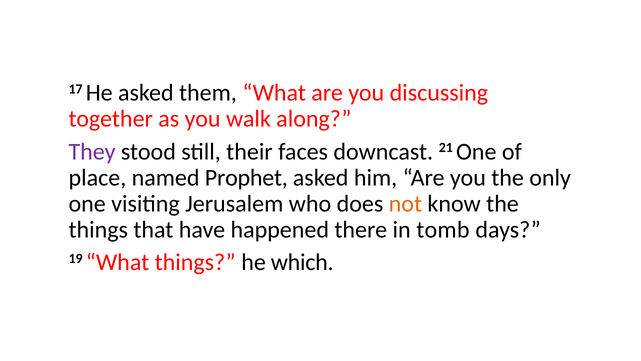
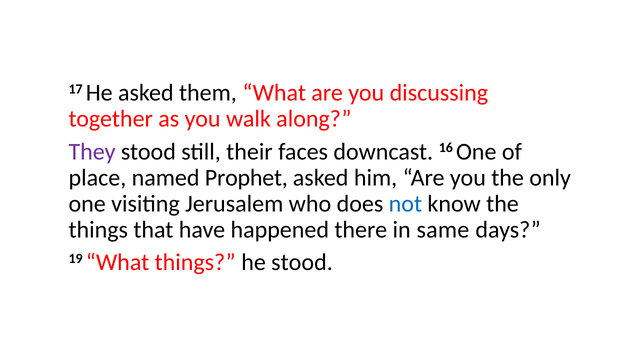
21: 21 -> 16 (446, 148)
not colour: orange -> blue (405, 203)
tomb: tomb -> same (443, 229)
he which: which -> stood (302, 262)
